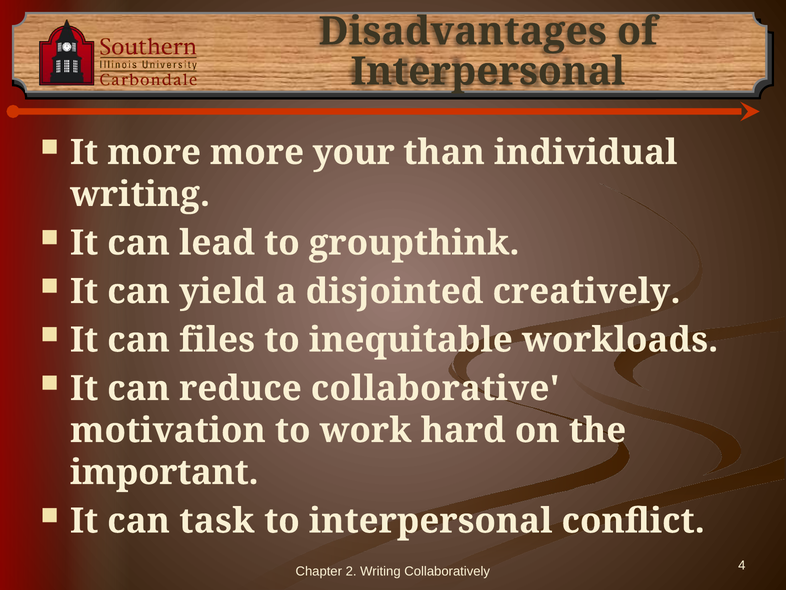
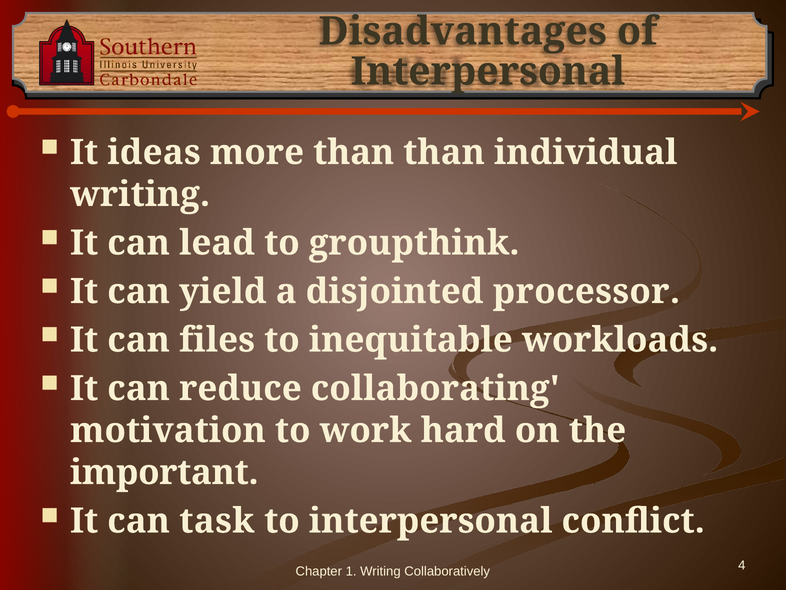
It more: more -> ideas (154, 152)
more your: your -> than (354, 152)
creatively: creatively -> processor (586, 291)
collaborative: collaborative -> collaborating (435, 388)
2: 2 -> 1 (351, 571)
